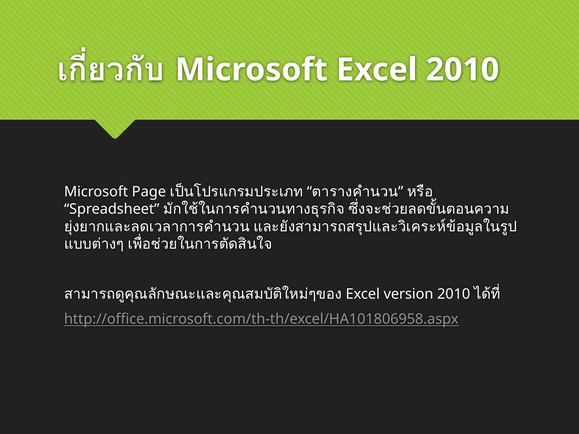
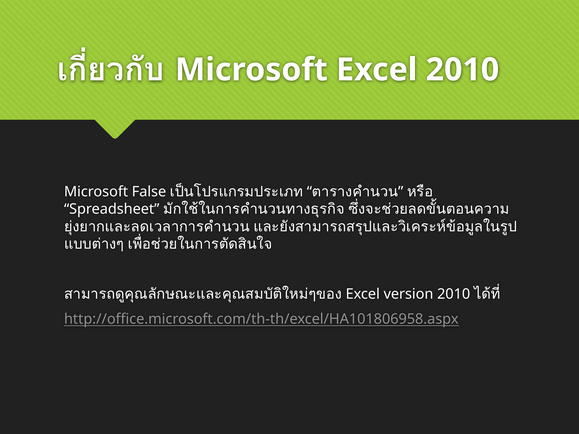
Page: Page -> False (149, 192)
